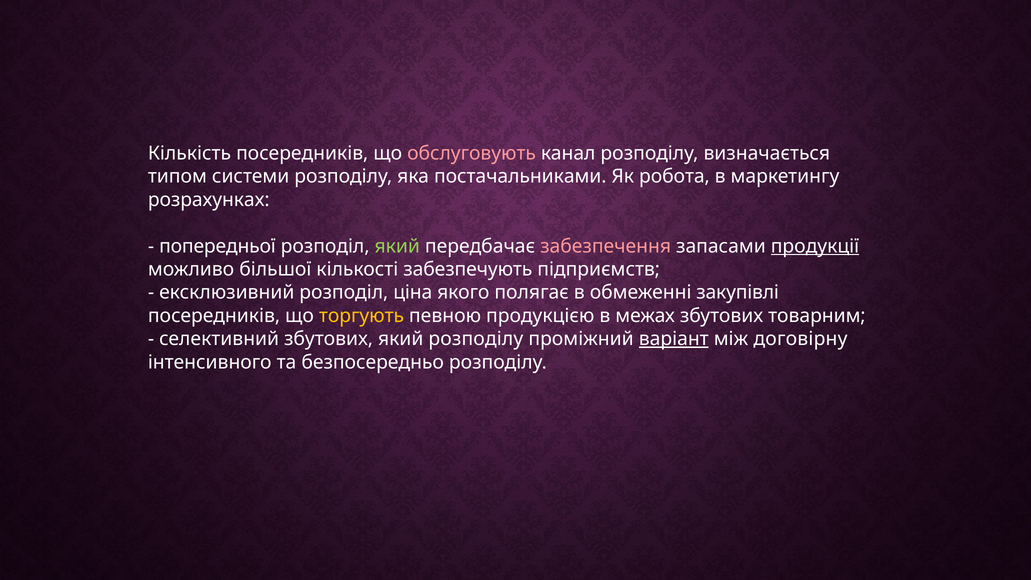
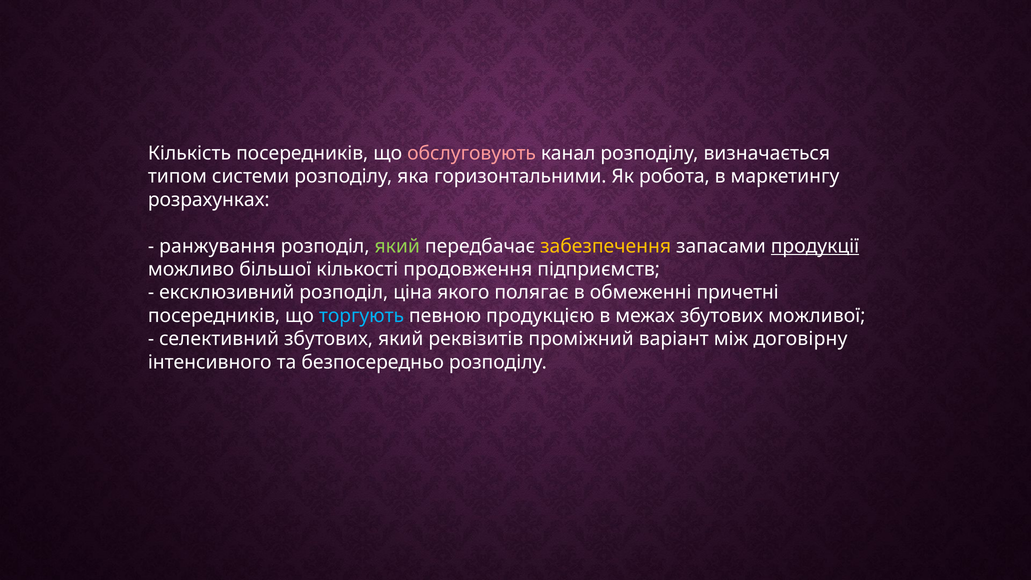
постачальниками: постачальниками -> горизонтальними (520, 177)
попередньої: попередньої -> ранжування (217, 246)
забезпечення colour: pink -> yellow (606, 246)
забезпечують: забезпечують -> продовження (468, 269)
закупівлі: закупівлі -> причетні (738, 293)
торгують colour: yellow -> light blue (362, 316)
товарним: товарним -> можливої (817, 316)
який розподілу: розподілу -> реквізитів (476, 339)
варіант underline: present -> none (674, 339)
